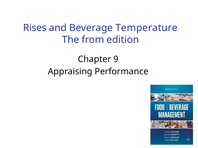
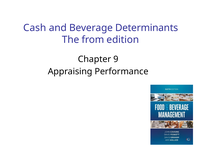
Rises: Rises -> Cash (35, 28)
Temperature: Temperature -> Determinants (147, 28)
